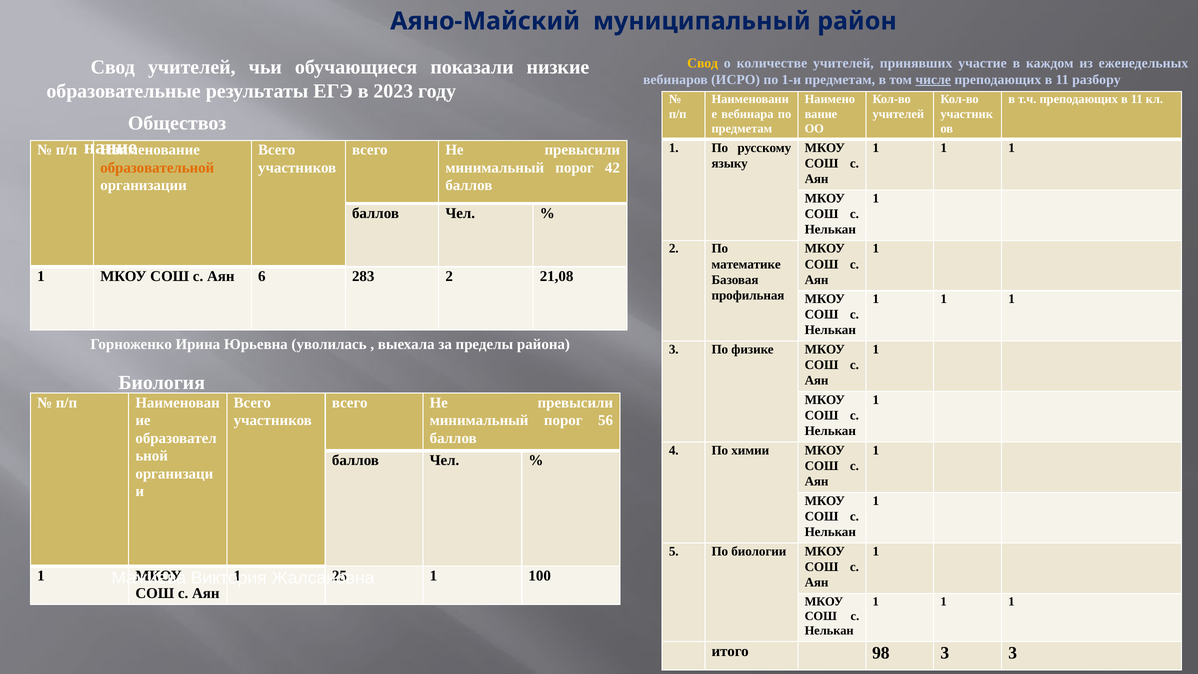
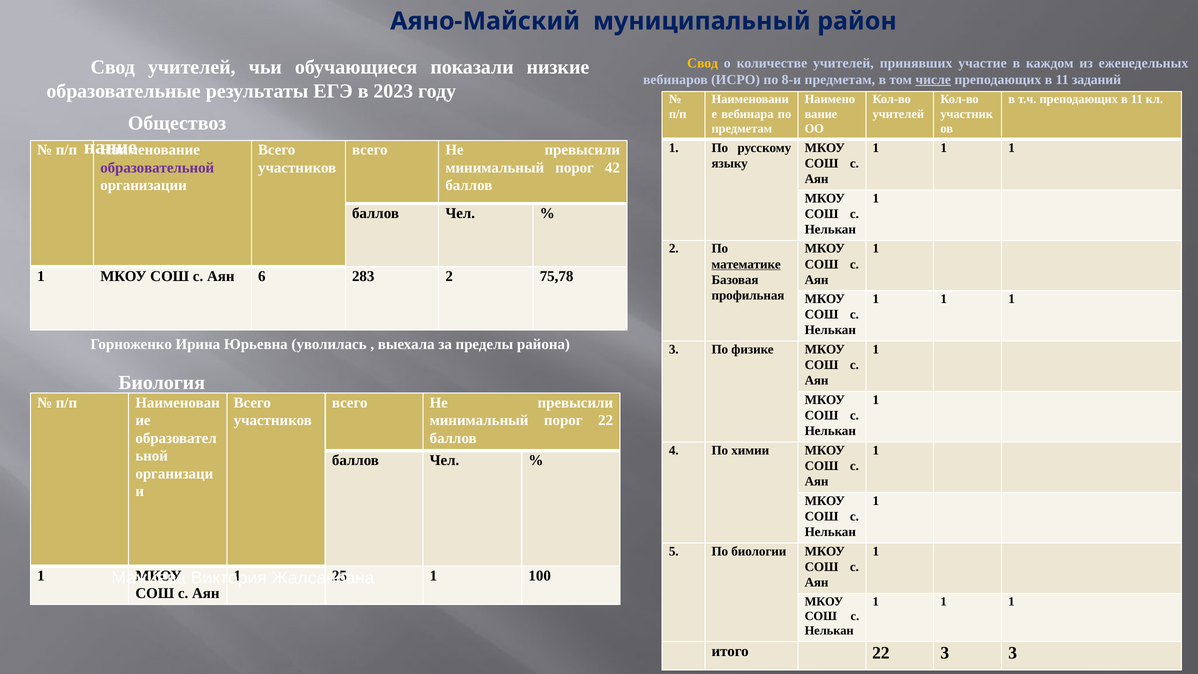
1-и: 1-и -> 8-и (791, 79)
разбору: разбору -> заданий (1097, 79)
образовательной colour: orange -> purple (157, 168)
математике underline: none -> present (746, 264)
21,08: 21,08 -> 75,78 (557, 276)
порог 56: 56 -> 22 (606, 420)
итого 98: 98 -> 22 (881, 653)
